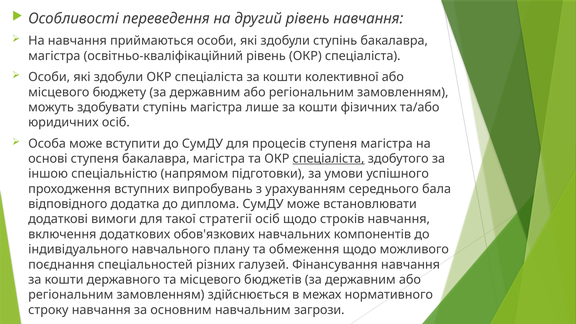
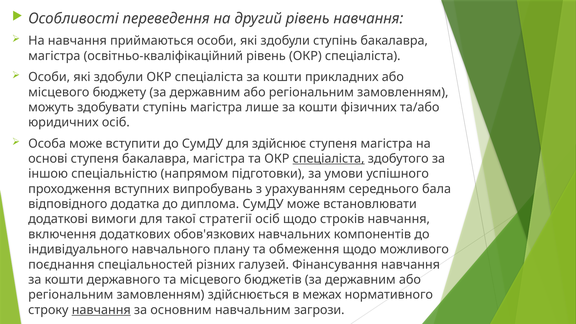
колективної: колективної -> прикладних (342, 77)
процесів: процесів -> здійснює (279, 144)
навчання underline: none -> present (101, 310)
